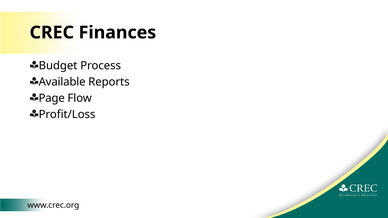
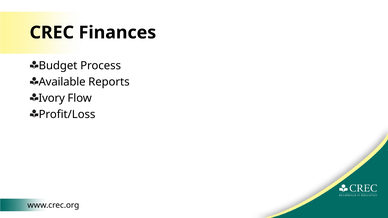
Page: Page -> Ivory (52, 98)
